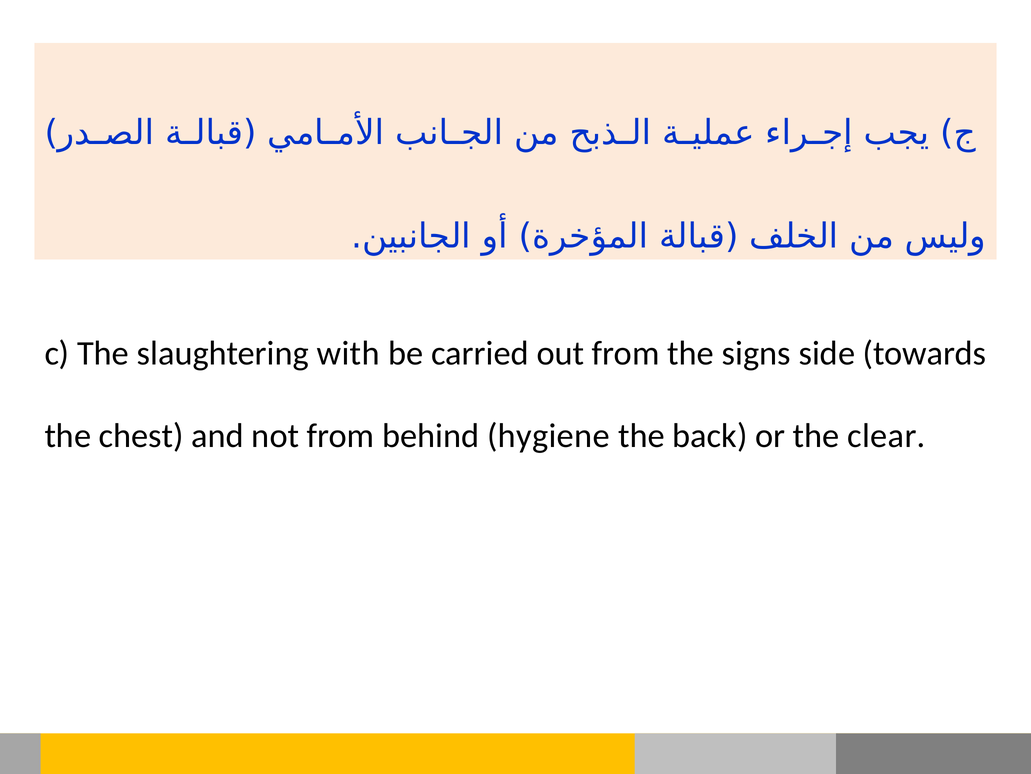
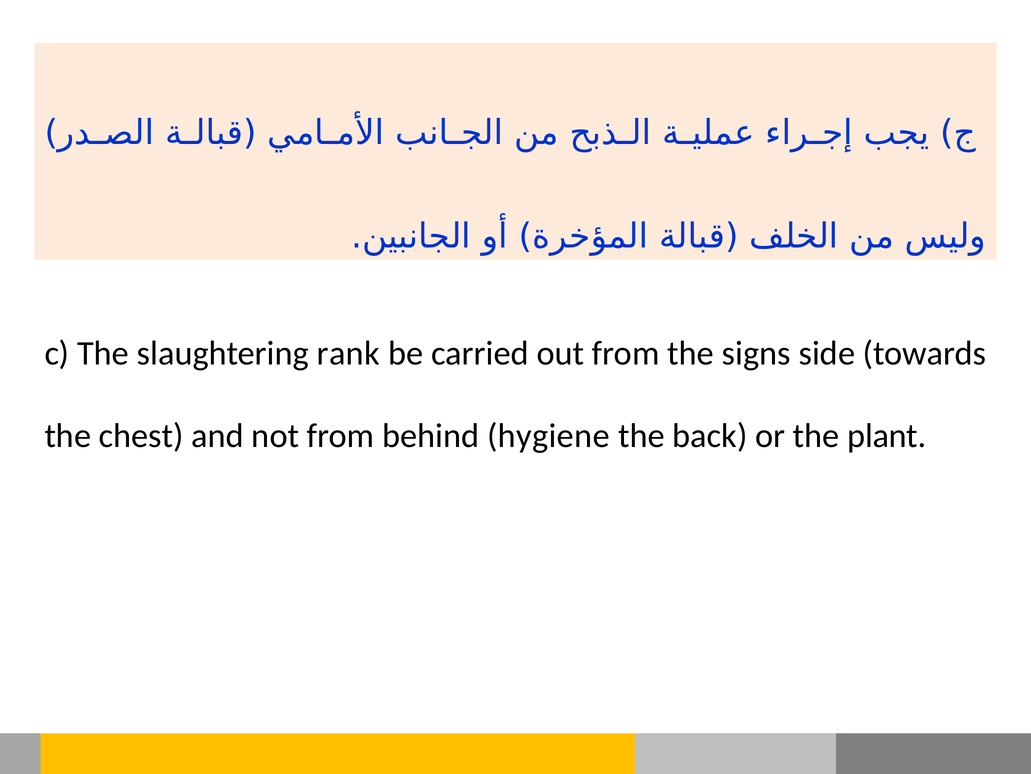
with: with -> rank (348, 353)
clear: clear -> plant (887, 435)
